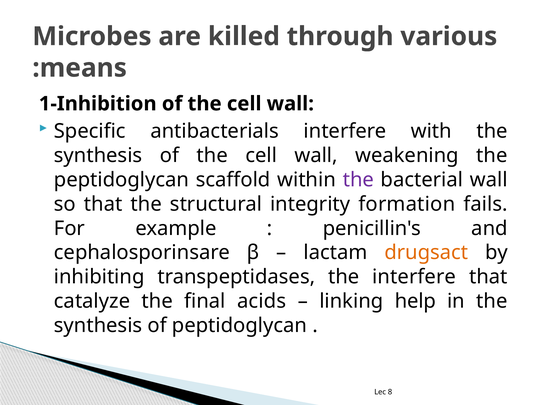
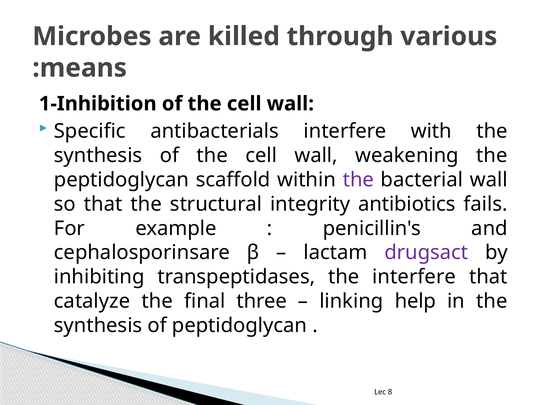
formation: formation -> antibiotics (407, 204)
drugsact colour: orange -> purple (426, 253)
acids: acids -> three (262, 301)
